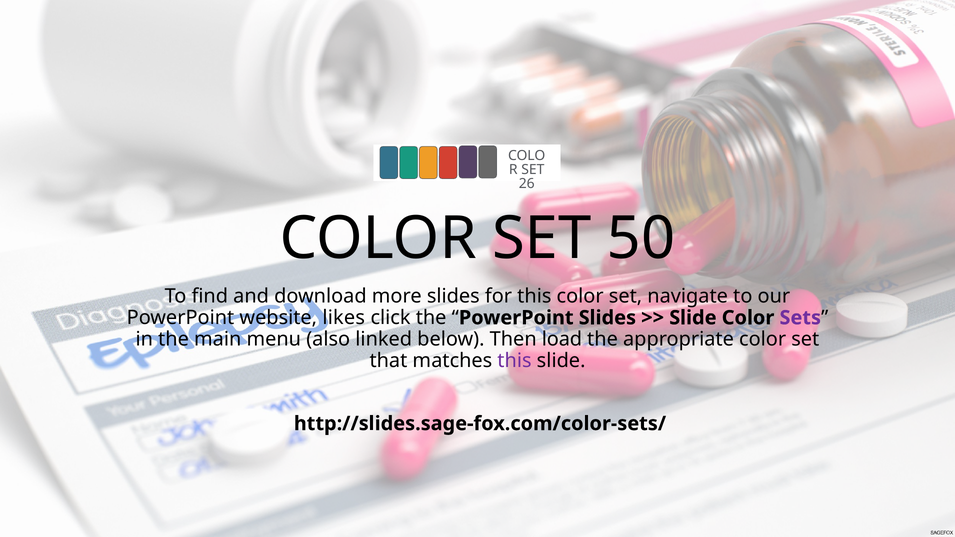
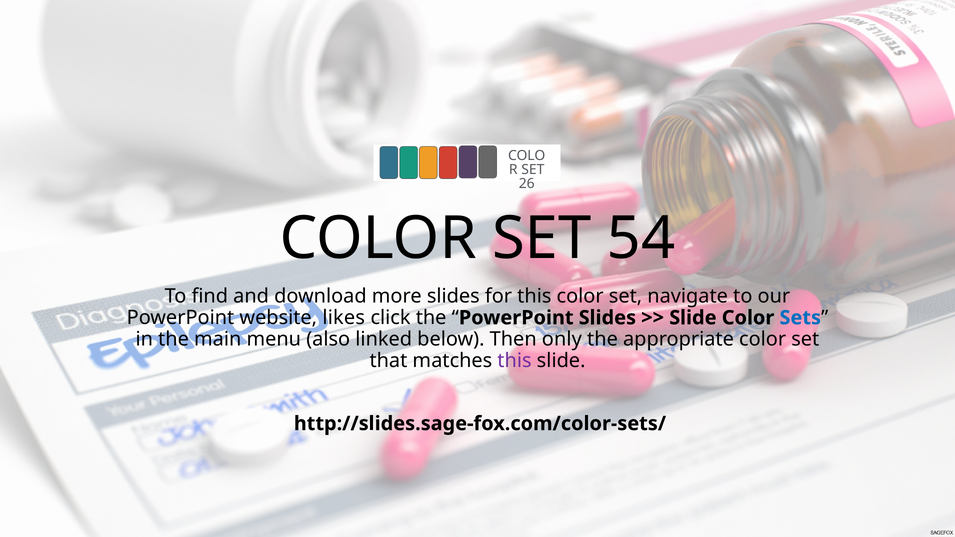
50: 50 -> 54 (641, 239)
Sets colour: purple -> blue (800, 318)
load: load -> only (562, 339)
